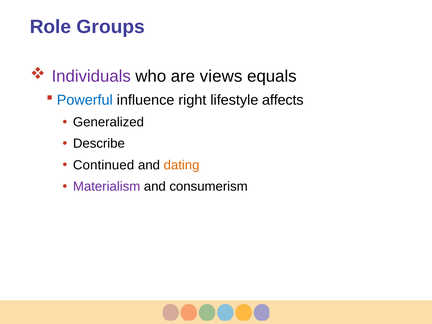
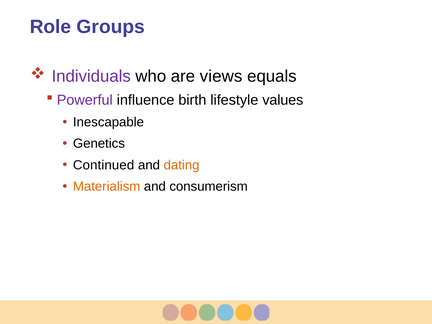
Powerful colour: blue -> purple (85, 100)
right: right -> birth (192, 100)
affects: affects -> values (283, 100)
Generalized: Generalized -> Inescapable (108, 122)
Describe: Describe -> Genetics (99, 144)
Materialism colour: purple -> orange (107, 187)
